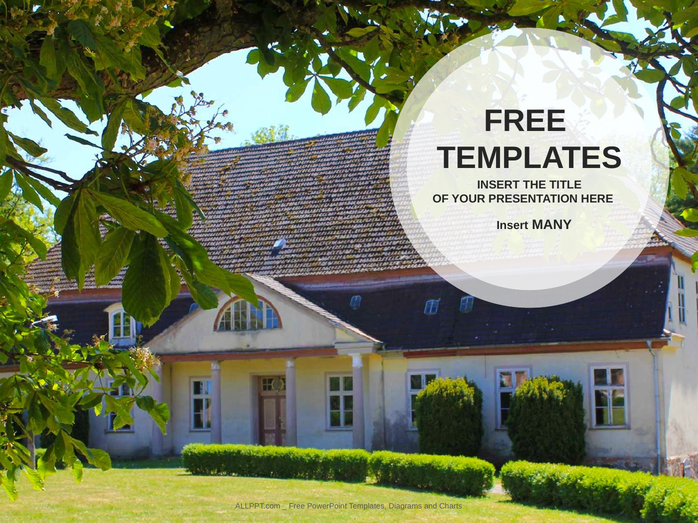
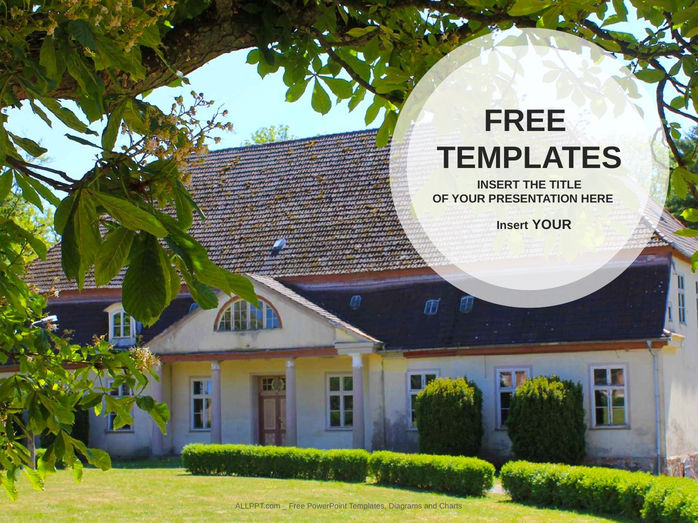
Insert MANY: MANY -> YOUR (552, 225)
